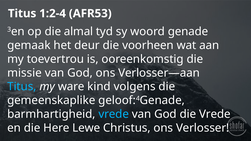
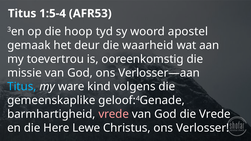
1:2-4: 1:2-4 -> 1:5-4 (53, 13)
almal: almal -> hoop (78, 32)
woord genade: genade -> apostel (188, 32)
voorheen: voorheen -> waarheid (148, 45)
vrede colour: light blue -> pink (114, 114)
